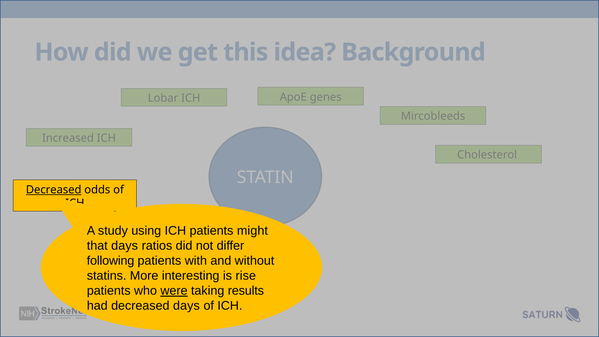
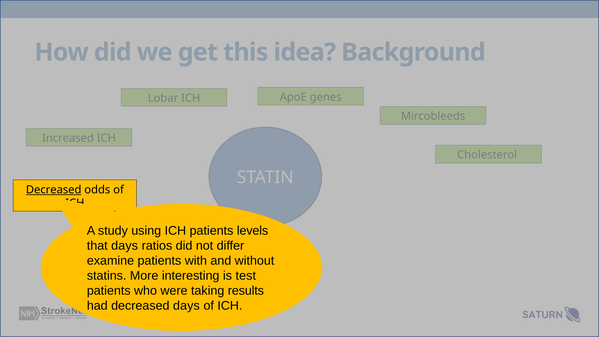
might: might -> levels (253, 231)
following: following -> examine (110, 261)
rise: rise -> test (246, 276)
were underline: present -> none (174, 291)
